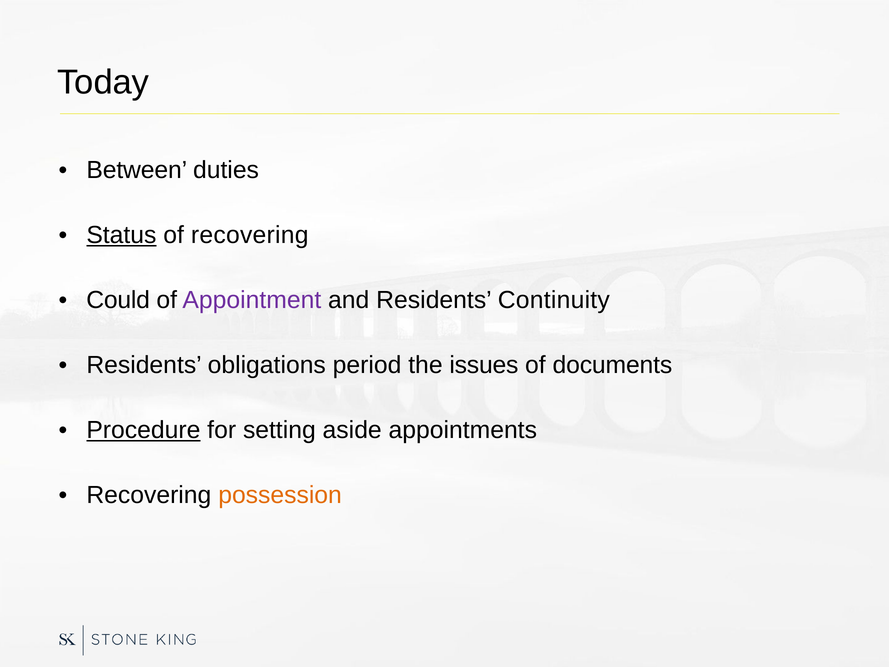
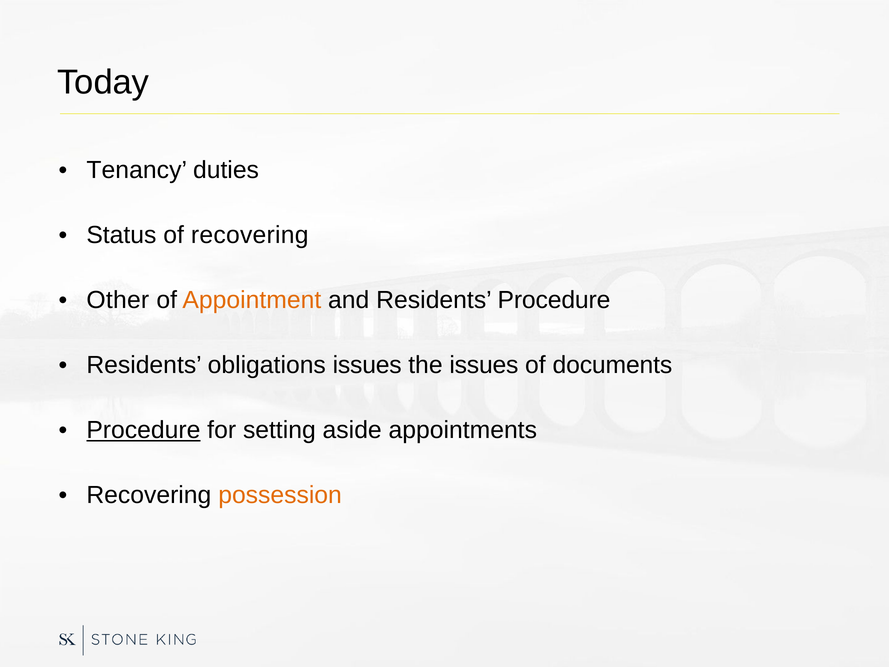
Between: Between -> Tenancy (137, 170)
Status underline: present -> none (121, 235)
Could: Could -> Other (118, 300)
Appointment colour: purple -> orange (252, 300)
Residents Continuity: Continuity -> Procedure (554, 300)
obligations period: period -> issues (367, 365)
